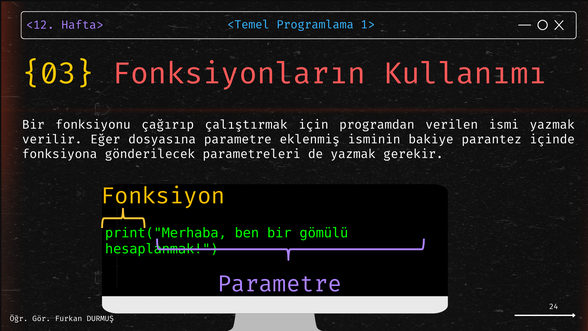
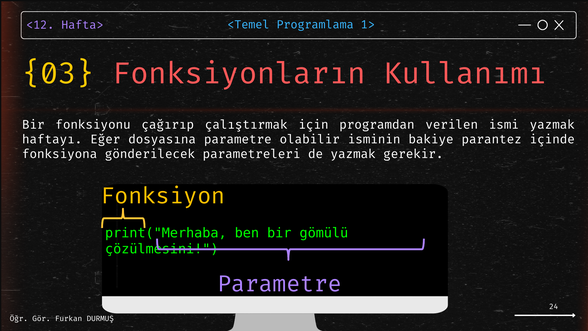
verilir: verilir -> haftayı (52, 139)
eklenmiş: eklenmiş -> olabilir (310, 139)
hesaplanmak: hesaplanmak -> çözülmesini (162, 249)
